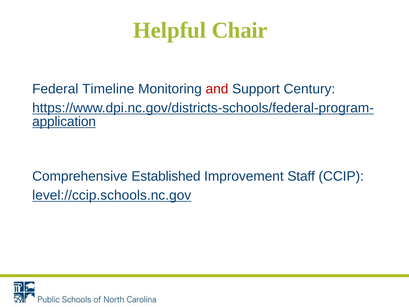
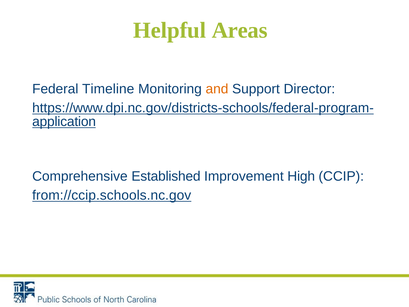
Chair: Chair -> Areas (240, 30)
and colour: red -> orange (217, 89)
Century: Century -> Director (309, 89)
Staff: Staff -> High (301, 176)
level://ccip.schools.nc.gov: level://ccip.schools.nc.gov -> from://ccip.schools.nc.gov (112, 195)
